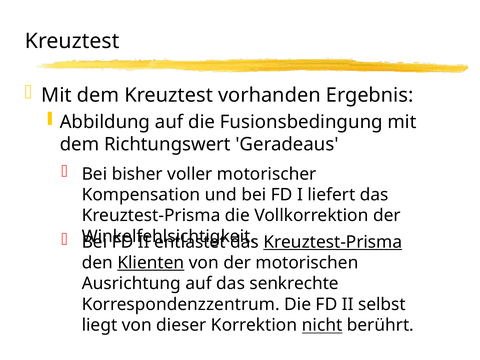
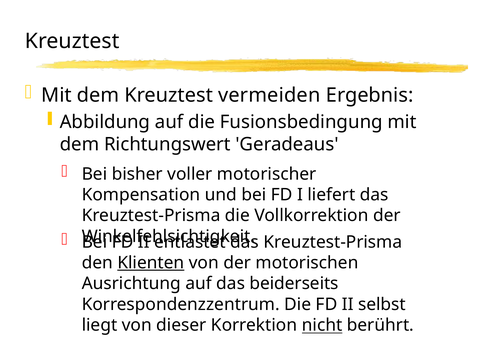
vorhanden: vorhanden -> vermeiden (269, 95)
Kreuztest-Prisma underline: present -> none (333, 242)
senkrechte: senkrechte -> beiderseits (294, 284)
